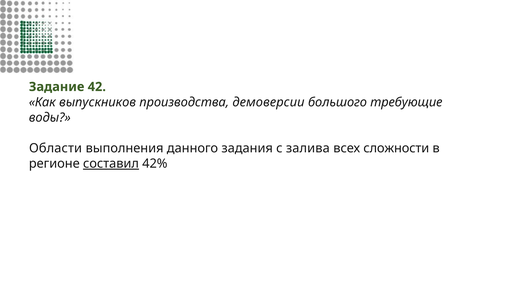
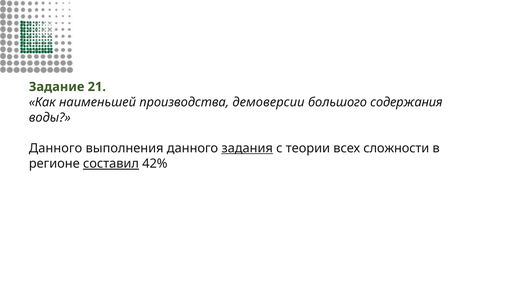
42: 42 -> 21 (97, 87)
выпускников: выпускников -> наименьшей (98, 102)
требующие: требующие -> содержания (406, 102)
Области: Области -> Данного (56, 148)
задания underline: none -> present (247, 148)
залива: залива -> теории (308, 148)
